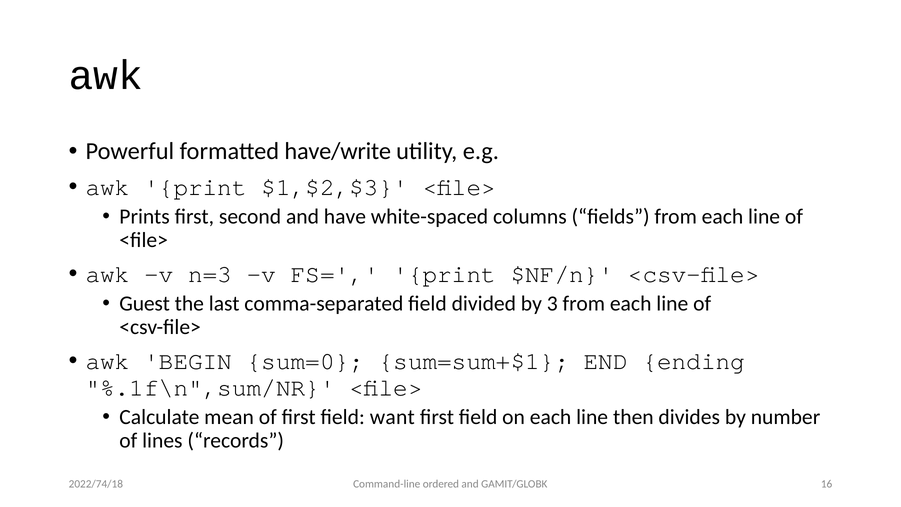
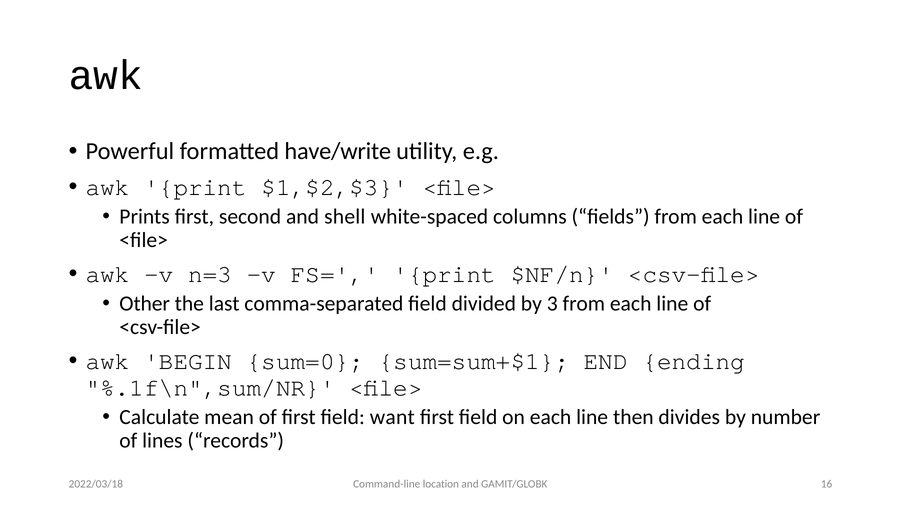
have: have -> shell (345, 217)
Guest: Guest -> Other (145, 304)
ordered: ordered -> location (441, 484)
2022/74/18: 2022/74/18 -> 2022/03/18 (96, 484)
